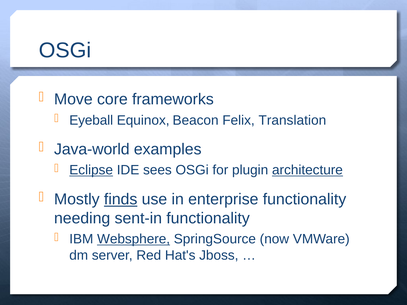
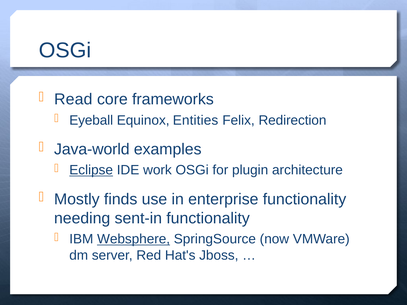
Move: Move -> Read (73, 99)
Beacon: Beacon -> Entities (196, 120)
Translation: Translation -> Redirection (292, 120)
sees: sees -> work (157, 170)
architecture underline: present -> none (307, 170)
finds underline: present -> none (121, 199)
